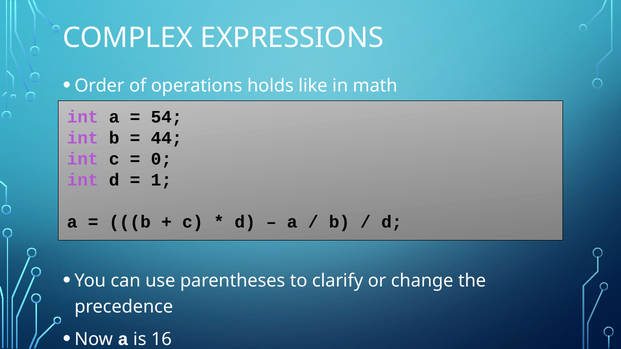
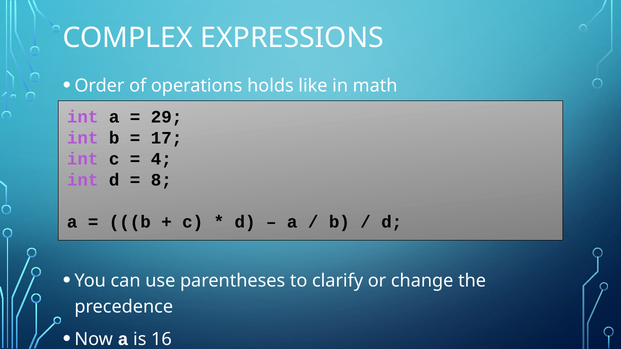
54: 54 -> 29 (167, 117)
44: 44 -> 17 (167, 138)
0: 0 -> 4 (161, 159)
1: 1 -> 8 (161, 180)
